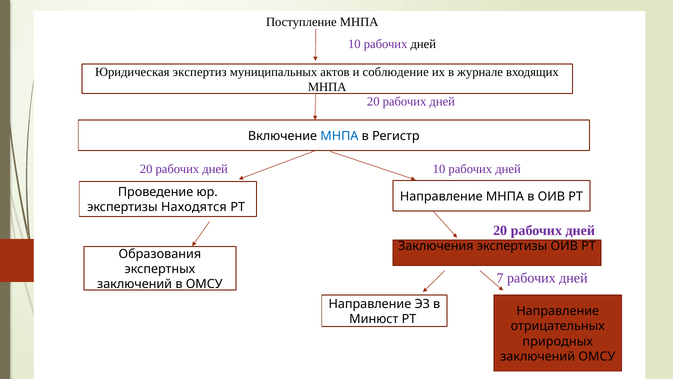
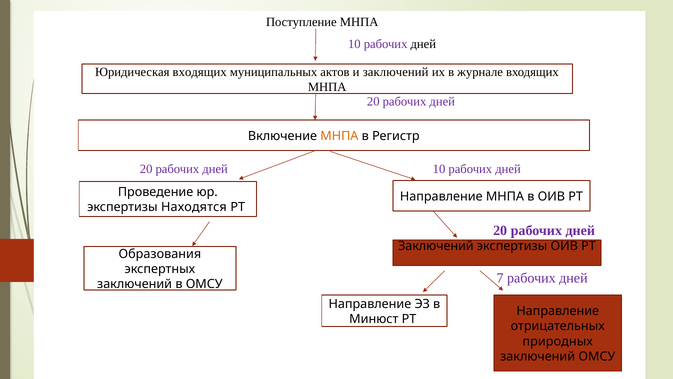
Юридическая экспертиз: экспертиз -> входящих (200, 72)
и соблюдение: соблюдение -> заключений (396, 72)
МНПА colour: blue -> orange (339, 136)
Заключения: Заключения -> Заключений (436, 246)
